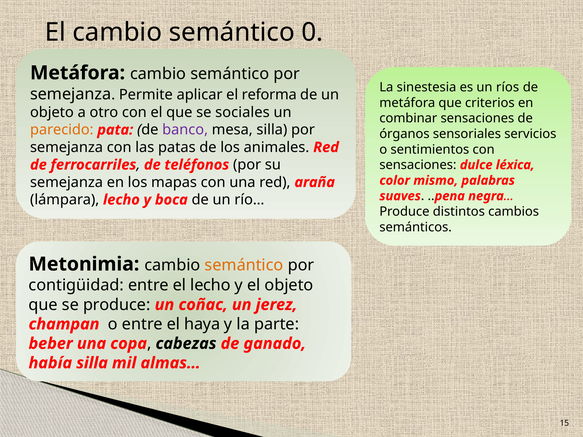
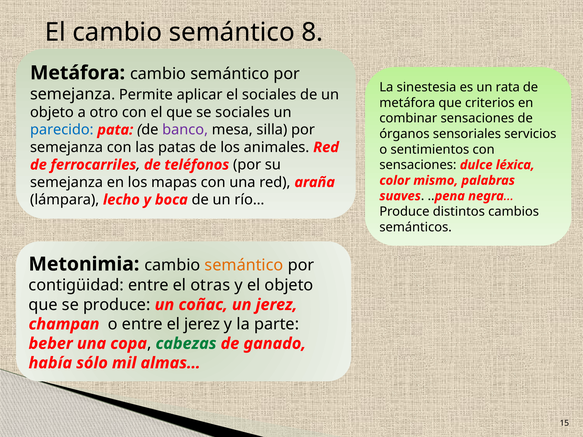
0: 0 -> 8 (312, 32)
ríos: ríos -> rata (508, 87)
el reforma: reforma -> sociales (269, 95)
parecido colour: orange -> blue (62, 130)
el lecho: lecho -> otras (210, 285)
el haya: haya -> jerez (202, 324)
cabezas colour: black -> green (186, 344)
había silla: silla -> sólo (92, 363)
